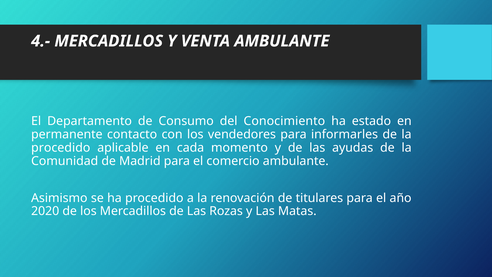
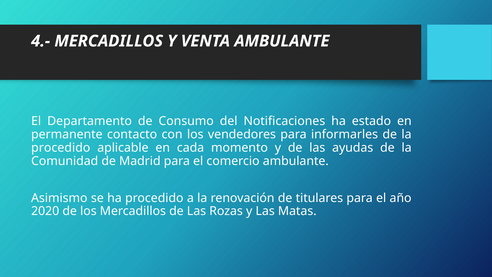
Conocimiento: Conocimiento -> Notificaciones (284, 121)
